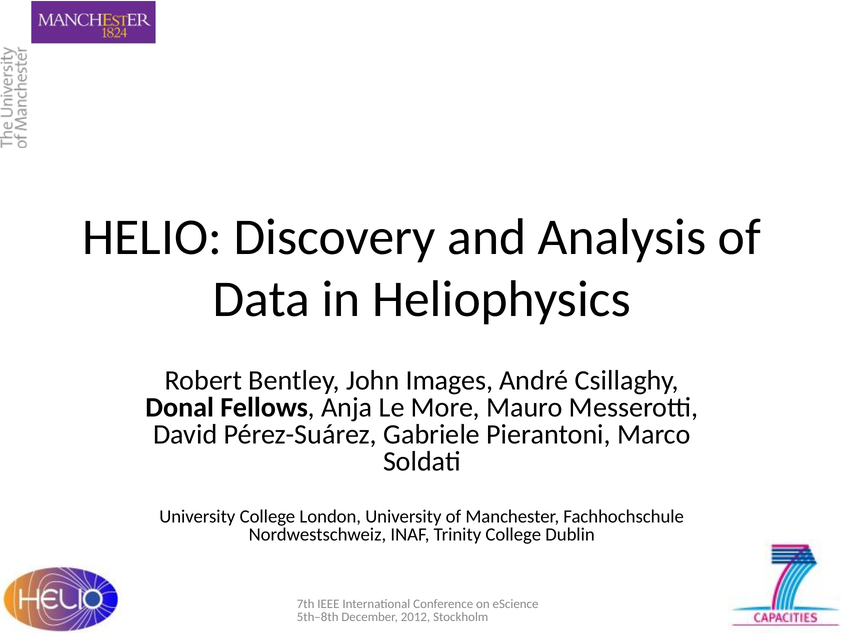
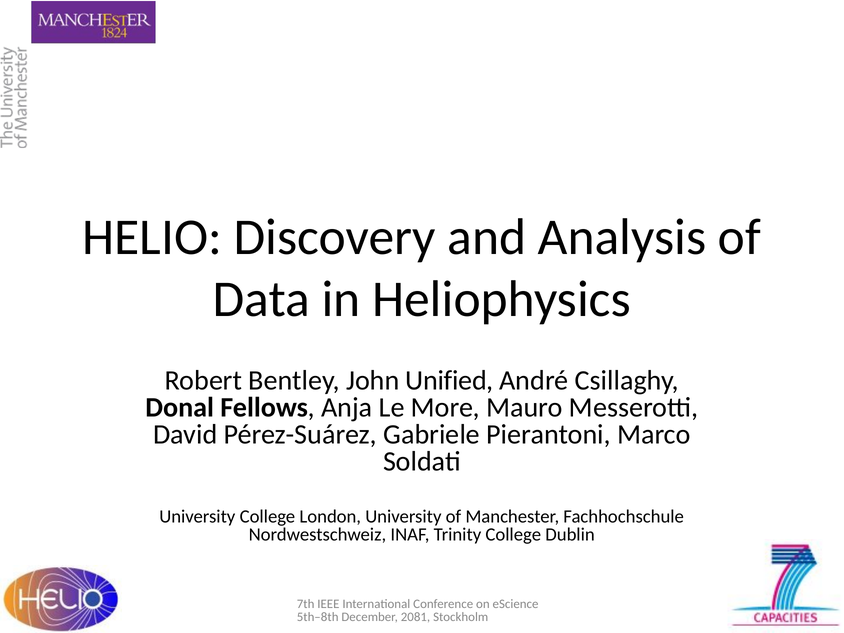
Images: Images -> Unified (449, 381)
2012: 2012 -> 2081 (415, 617)
